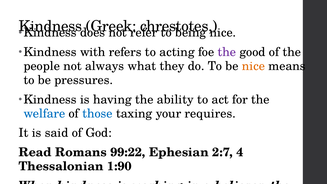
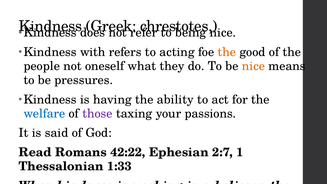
the colour: purple -> orange (227, 52)
always: always -> oneself (105, 66)
those colour: blue -> purple (97, 113)
requires: requires -> passions (210, 113)
99:22: 99:22 -> 42:22 (128, 152)
4: 4 -> 1 (240, 152)
1:90: 1:90 -> 1:33 (119, 166)
